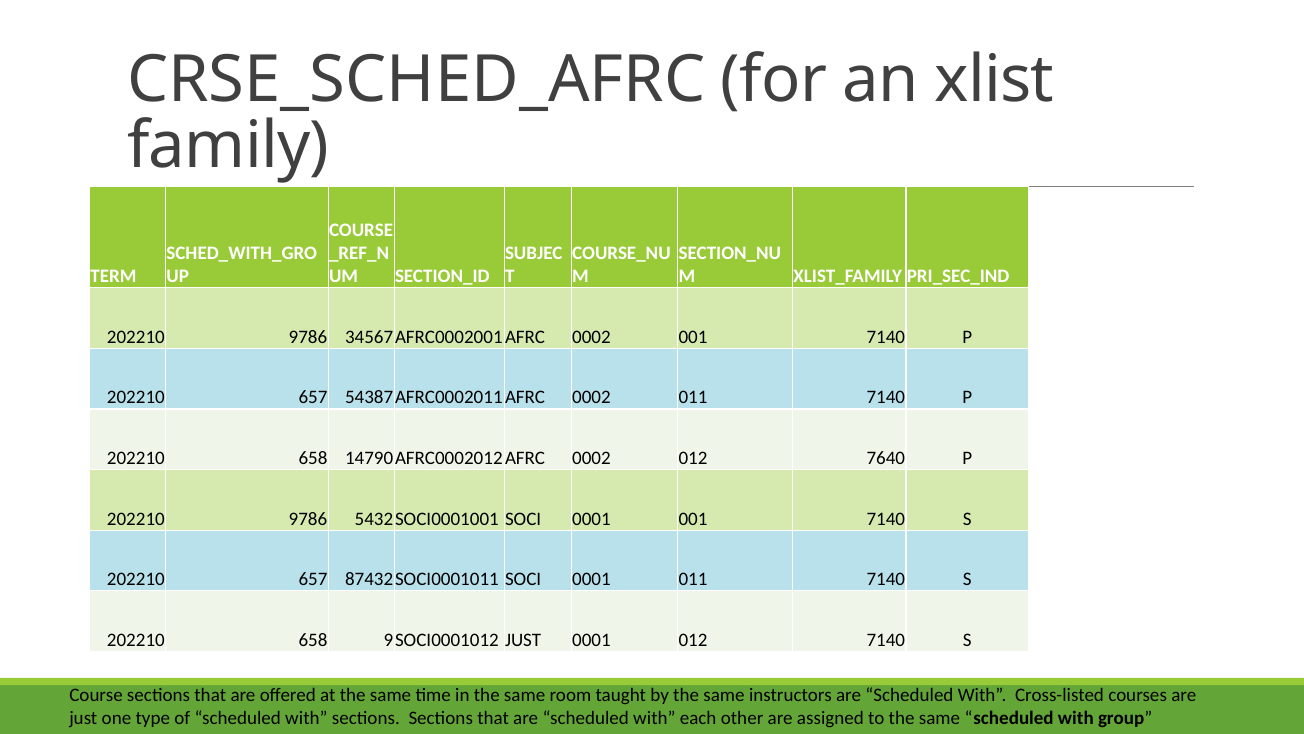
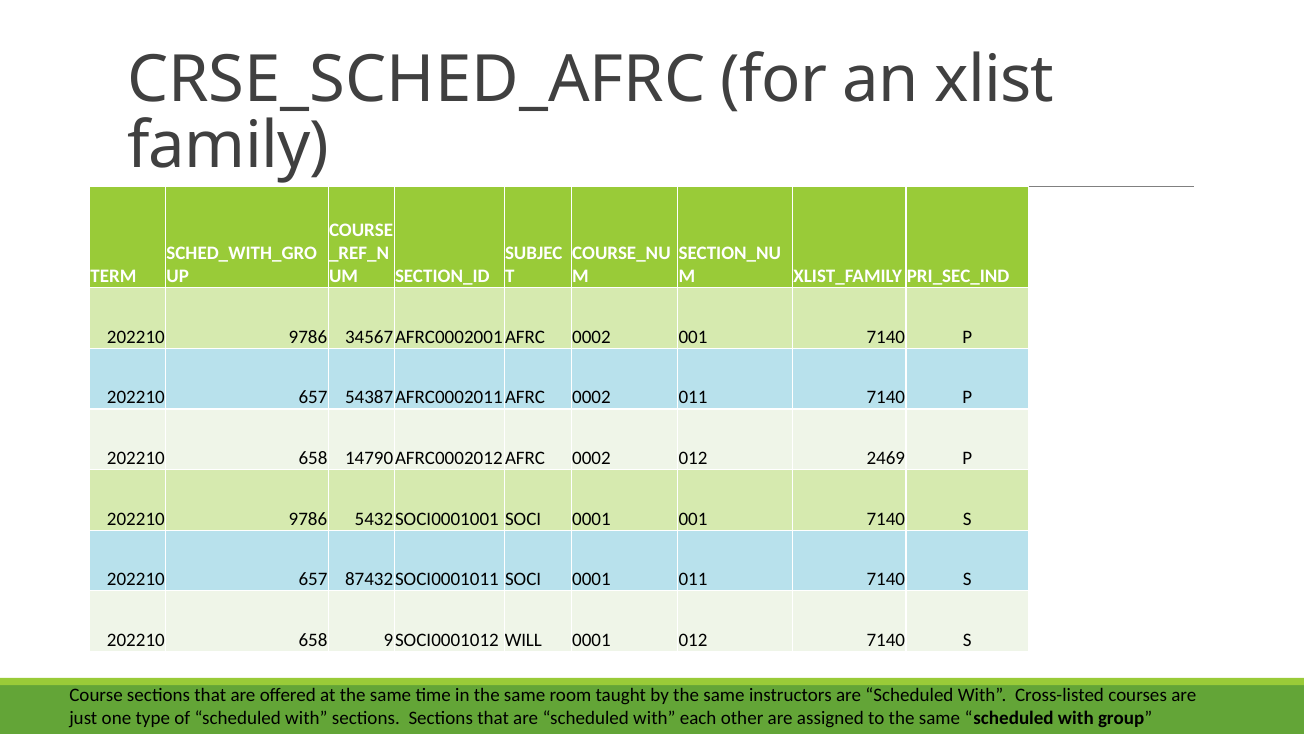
7640: 7640 -> 2469 (886, 458)
JUST: JUST -> WILL (523, 640)
